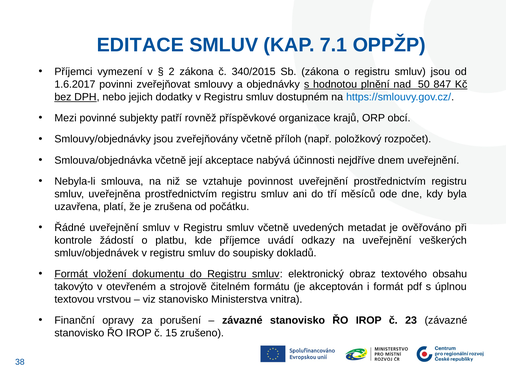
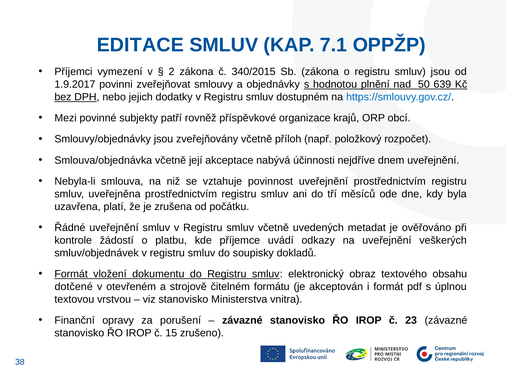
1.6.2017: 1.6.2017 -> 1.9.2017 (75, 84)
847: 847 -> 639 (442, 84)
takovýto: takovýto -> dotčené (74, 287)
